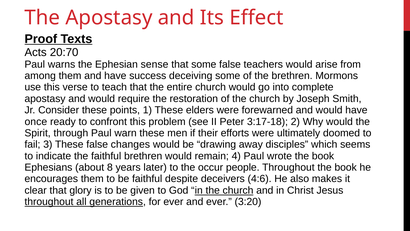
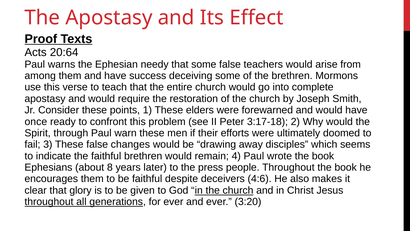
20:70: 20:70 -> 20:64 (64, 52)
sense: sense -> needy (155, 64)
occur: occur -> press (211, 167)
